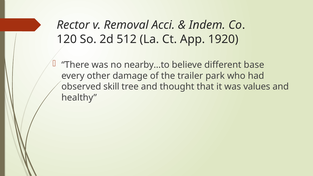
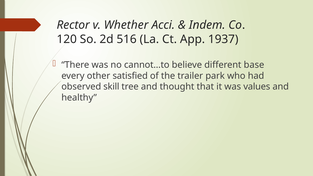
Removal: Removal -> Whether (126, 25)
512: 512 -> 516 (127, 39)
1920: 1920 -> 1937 (223, 39)
nearby…to: nearby…to -> cannot…to (147, 65)
damage: damage -> satisfied (130, 76)
